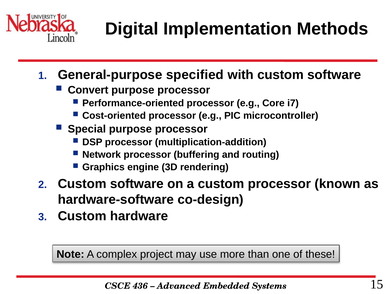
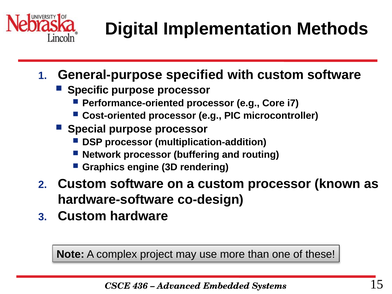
Convert: Convert -> Specific (88, 90)
